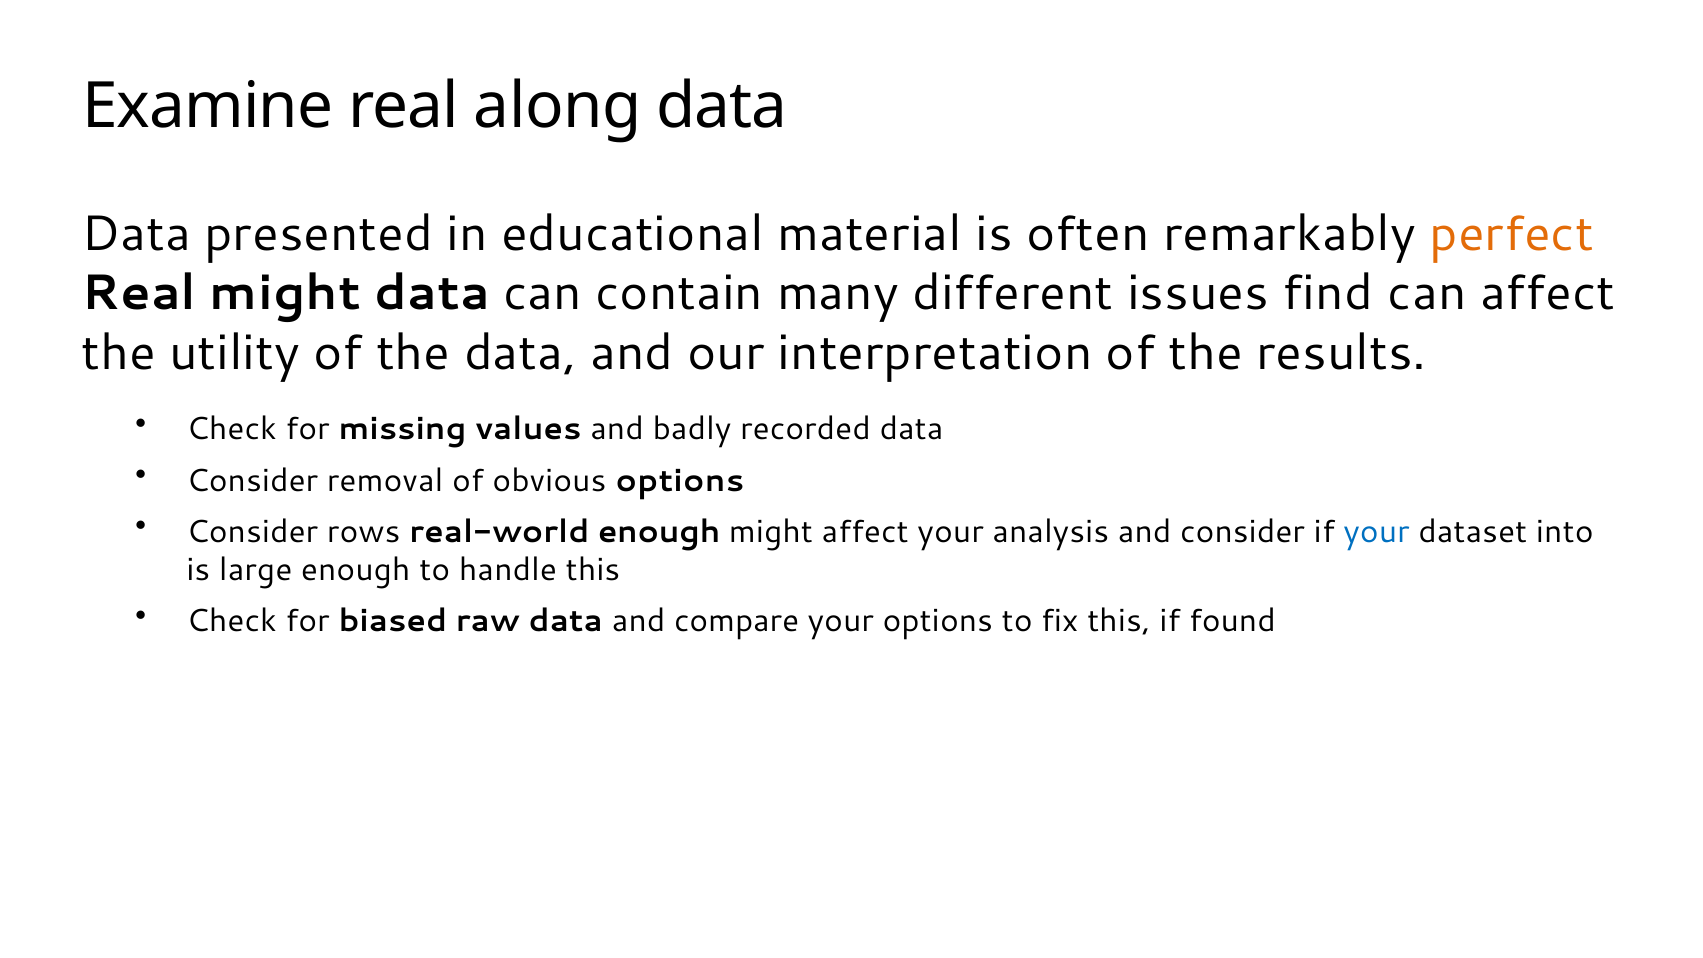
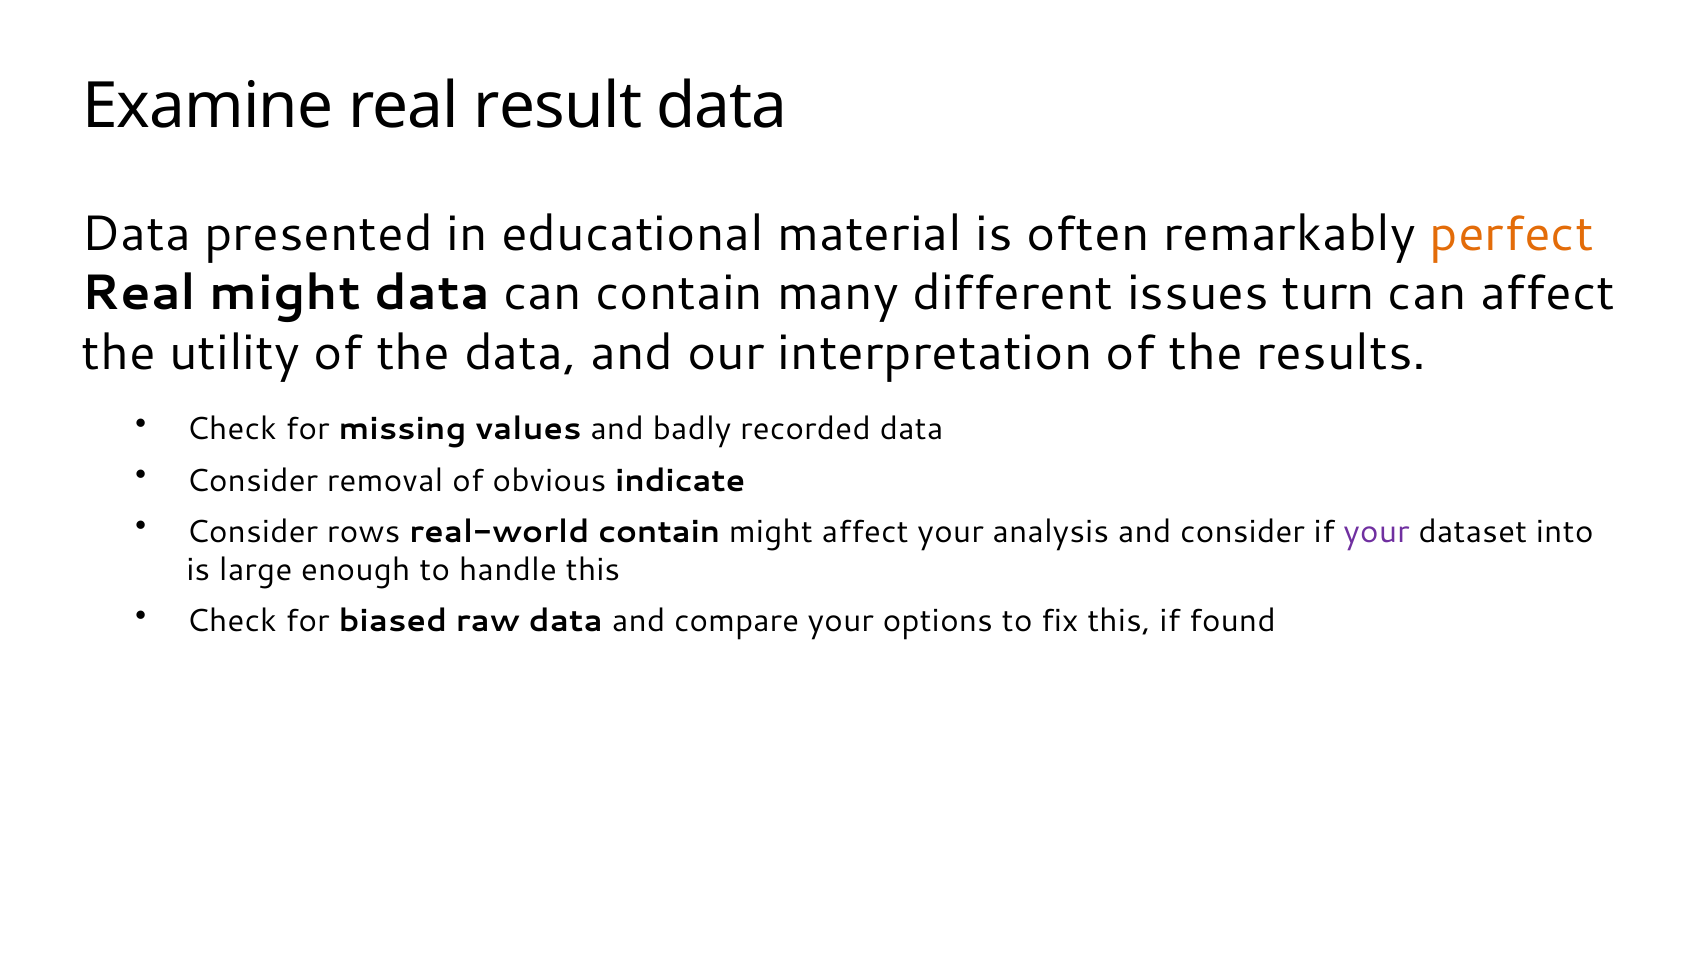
along: along -> result (558, 107)
find: find -> turn (1329, 293)
obvious options: options -> indicate (680, 480)
real-world enough: enough -> contain (659, 532)
your colour: blue -> purple (1377, 532)
